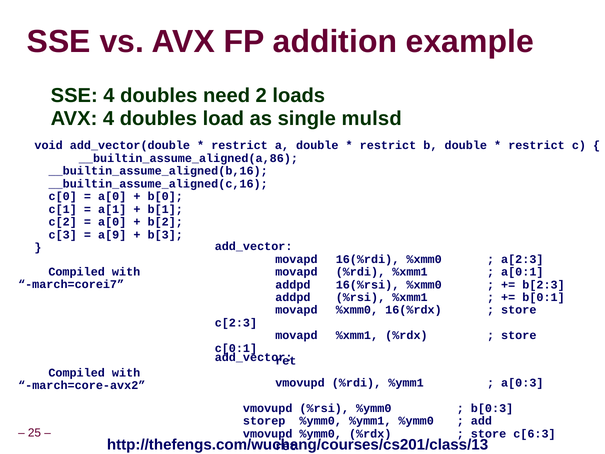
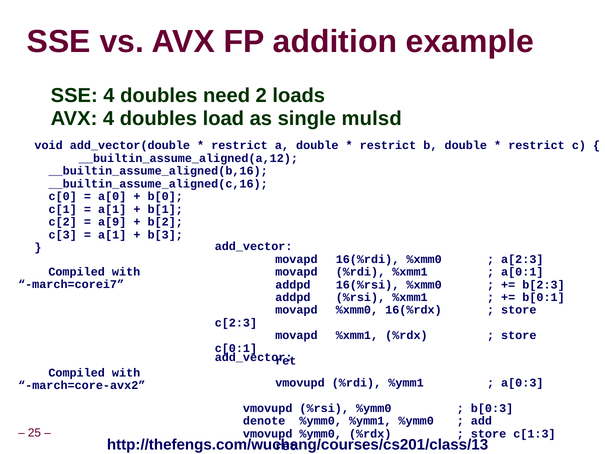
__builtin_assume_aligned(a,86: __builtin_assume_aligned(a,86 -> __builtin_assume_aligned(a,12 (188, 158)
a[0: a[0 -> a[9 (112, 222)
a[9: a[9 -> a[1 (112, 235)
storep: storep -> denote (264, 421)
c[6:3: c[6:3 -> c[1:3 (534, 434)
